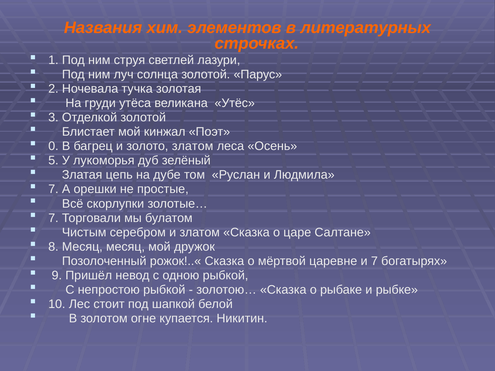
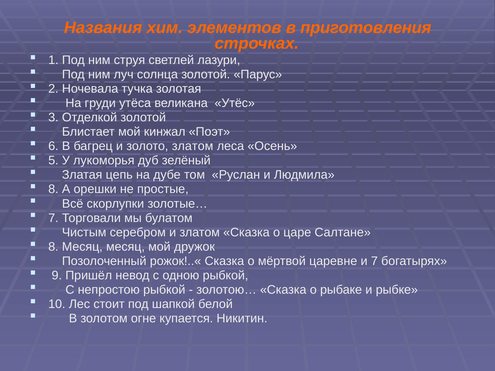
литературных: литературных -> приготовления (366, 28)
0: 0 -> 6 (53, 146)
7: 7 -> 8 (53, 189)
